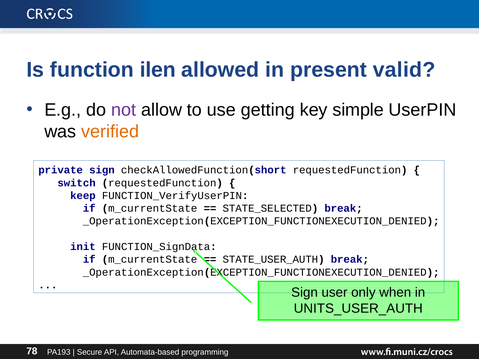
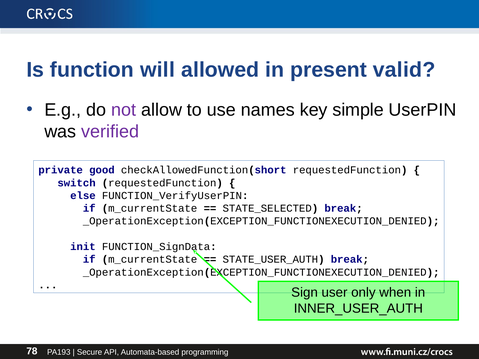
ilen: ilen -> will (157, 70)
getting: getting -> names (268, 110)
verified colour: orange -> purple (110, 132)
private sign: sign -> good (102, 170)
keep: keep -> else (83, 196)
UNITS_USER_AUTH: UNITS_USER_AUTH -> INNER_USER_AUTH (358, 309)
